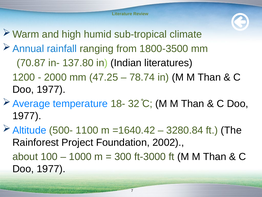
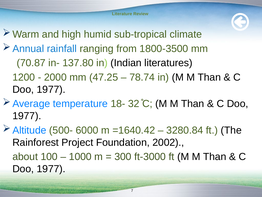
1100: 1100 -> 6000 (87, 130)
